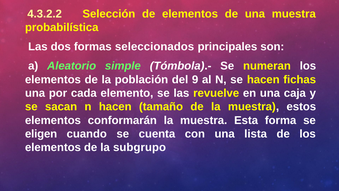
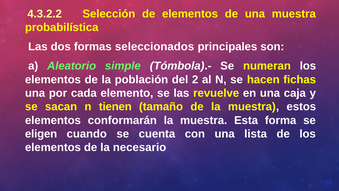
9: 9 -> 2 (195, 79)
n hacen: hacen -> tienen (115, 107)
subgrupo: subgrupo -> necesario (140, 147)
